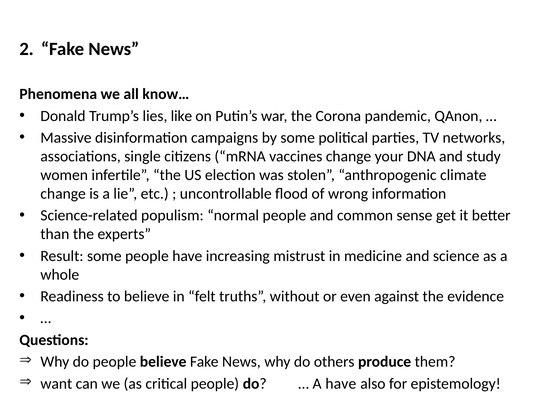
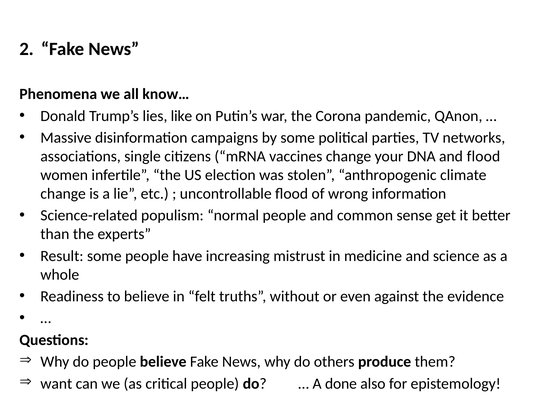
and study: study -> flood (483, 156)
A have: have -> done (341, 384)
